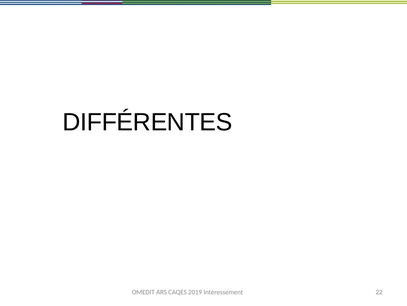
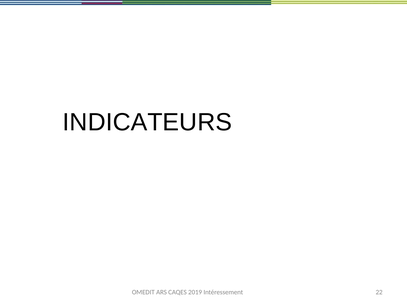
DIFFÉRENTES: DIFFÉRENTES -> INDICATEURS (147, 122)
